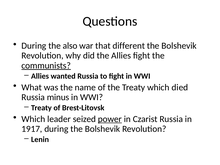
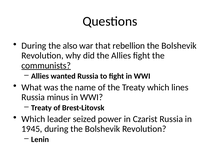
different: different -> rebellion (129, 46)
died: died -> lines (180, 87)
power underline: present -> none (110, 119)
1917: 1917 -> 1945 (32, 129)
